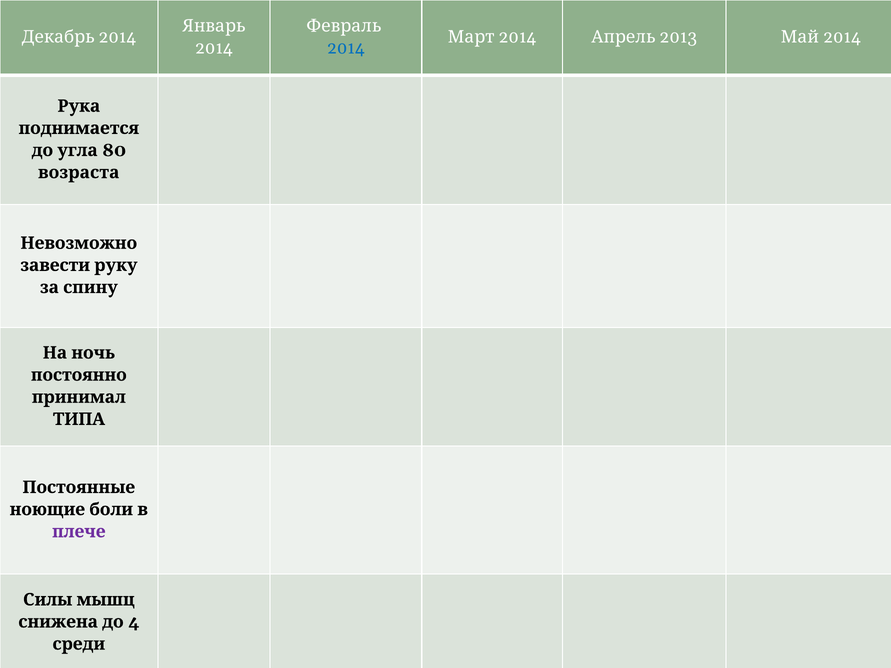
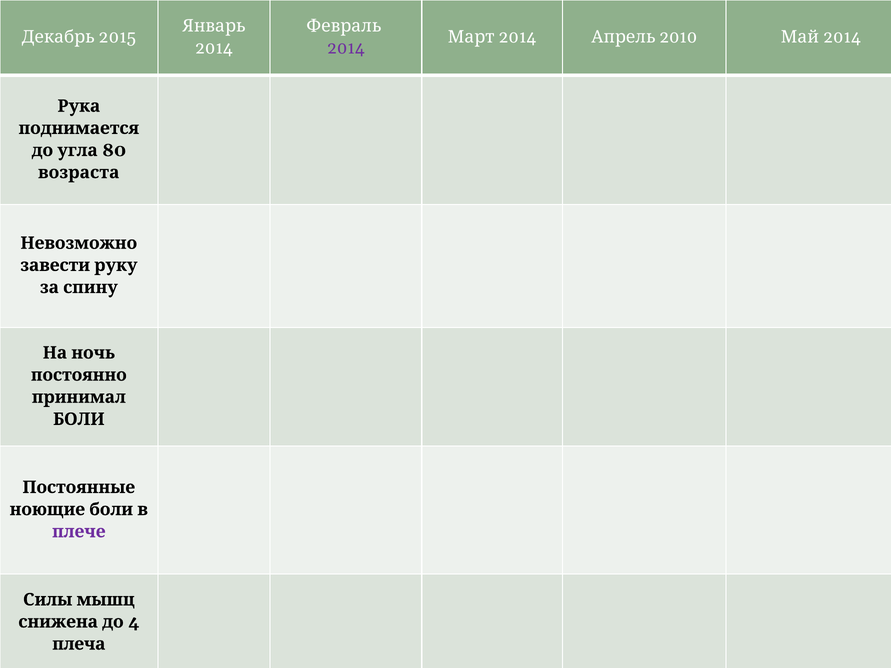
2014: 2014 -> 2015 (117, 37)
2013: 2013 -> 2010 (678, 37)
2014 colour: blue -> purple (346, 48)
ТИПА: ТИПА -> БОЛИ (79, 419)
среди: среди -> плеча (79, 644)
